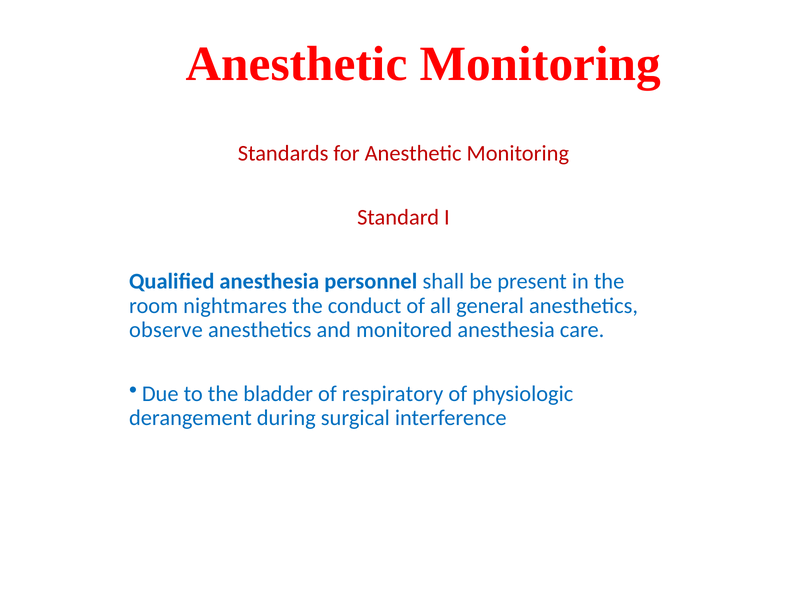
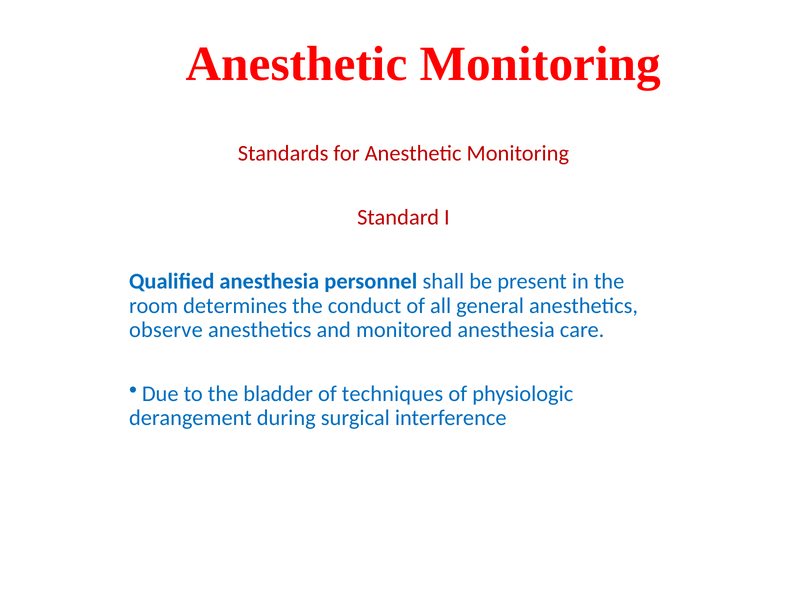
nightmares: nightmares -> determines (235, 306)
respiratory: respiratory -> techniques (393, 394)
